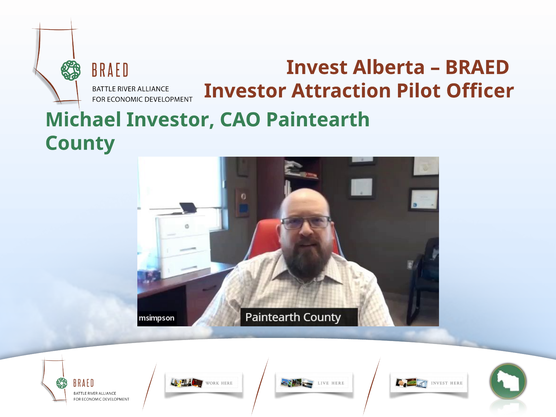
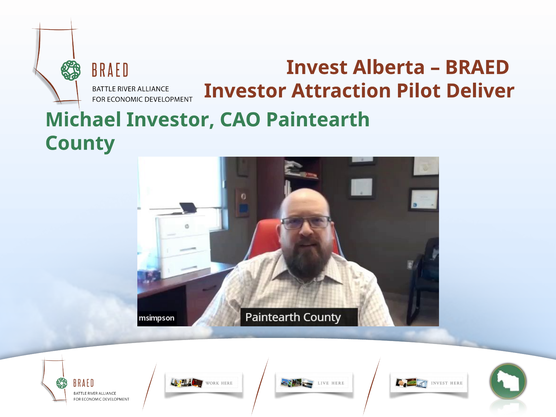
Officer: Officer -> Deliver (480, 91)
